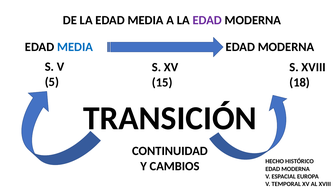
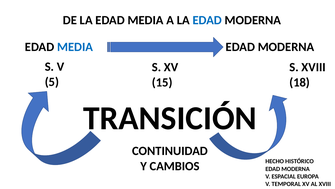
EDAD colour: purple -> blue (207, 20)
